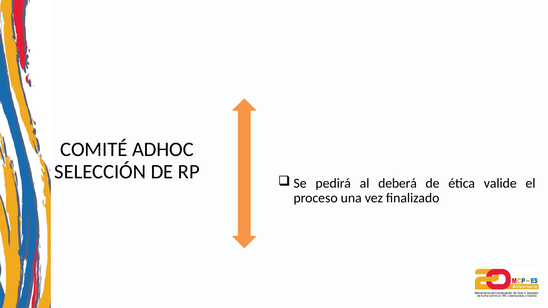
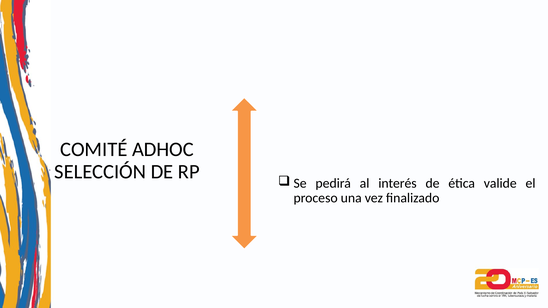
deberá: deberá -> interés (397, 183)
